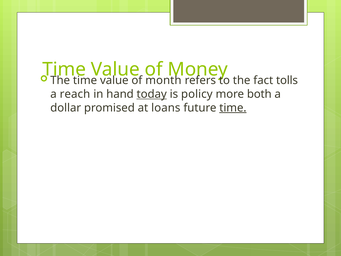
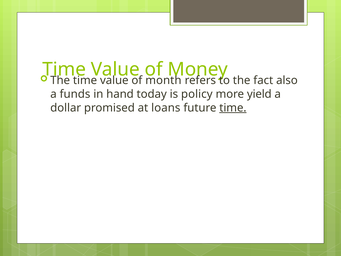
tolls: tolls -> also (287, 80)
reach: reach -> funds (75, 94)
today underline: present -> none (152, 94)
both: both -> yield (259, 94)
